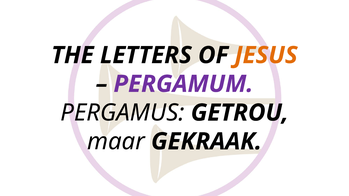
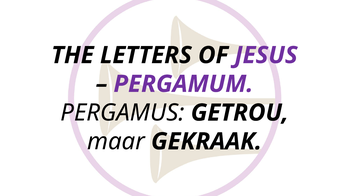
JESUS colour: orange -> purple (266, 55)
